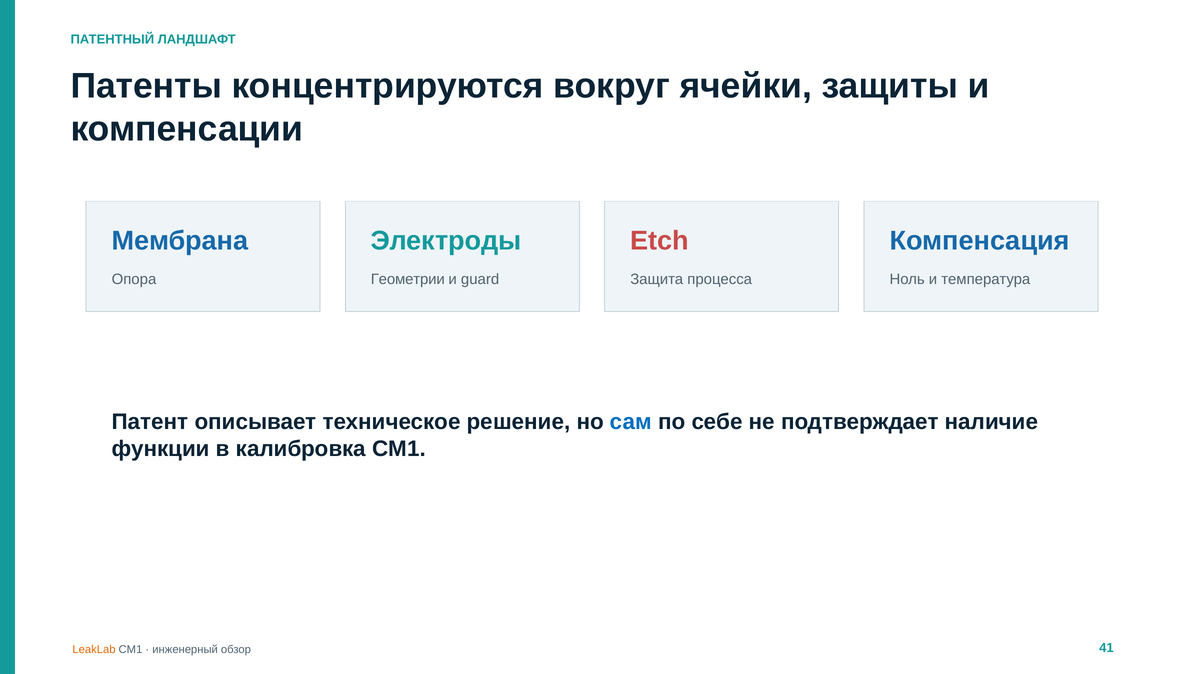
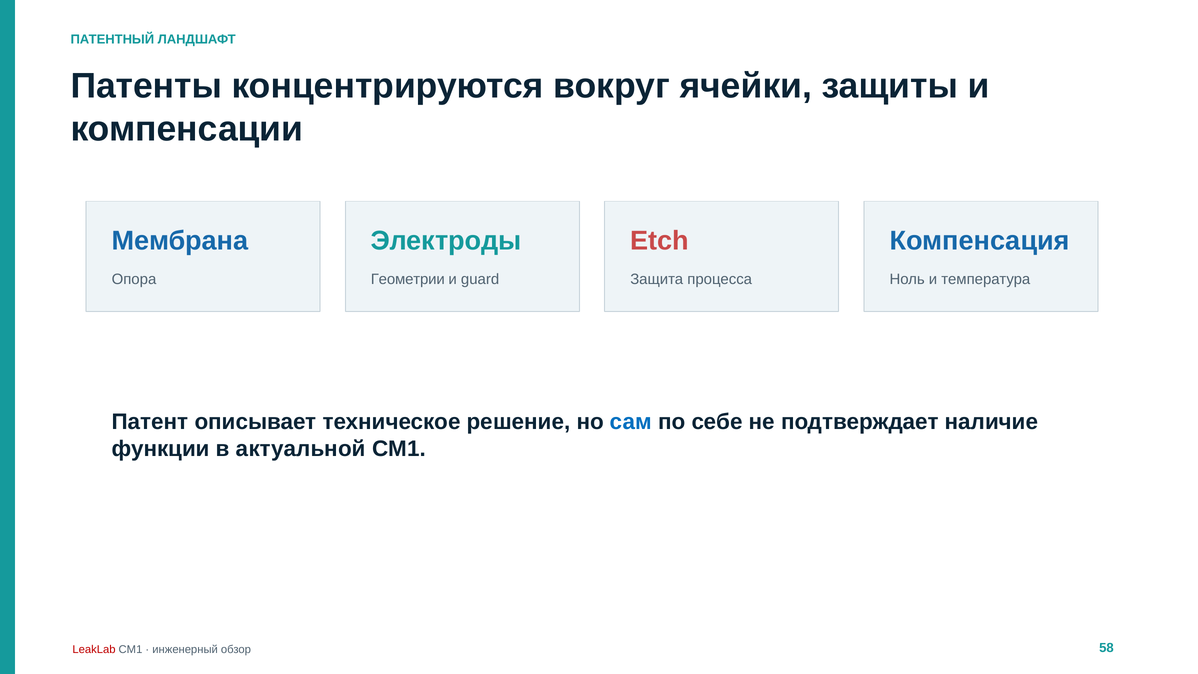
калибровка: калибровка -> актуальной (301, 449)
LeakLab colour: orange -> red (94, 649)
41: 41 -> 58 (1106, 648)
